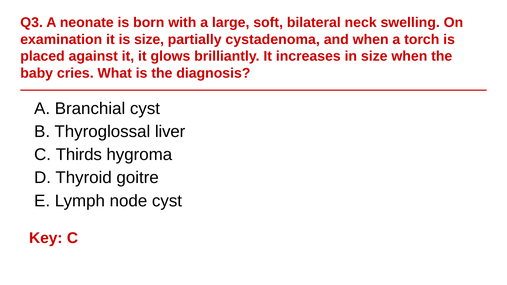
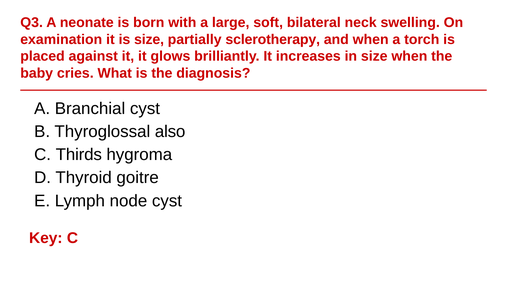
cystadenoma: cystadenoma -> sclerotherapy (273, 39)
liver: liver -> also (170, 132)
